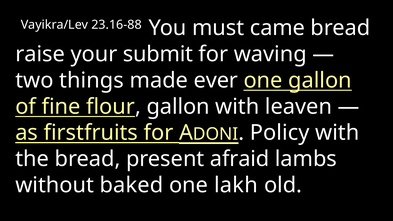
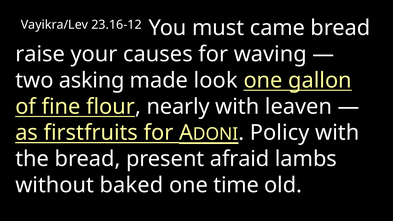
23.16-88: 23.16-88 -> 23.16-12 (117, 25)
submit: submit -> causes (158, 54)
things: things -> asking (92, 80)
ever: ever -> look (216, 80)
flour gallon: gallon -> nearly (178, 107)
lakh: lakh -> time (236, 185)
